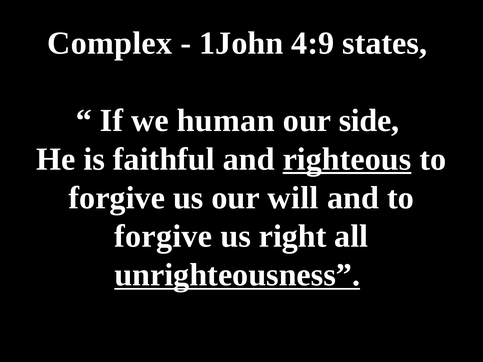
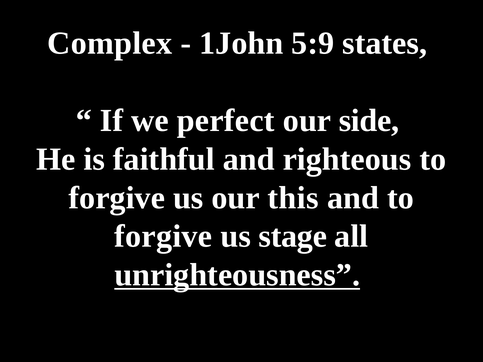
4:9: 4:9 -> 5:9 (313, 43)
human: human -> perfect (226, 121)
righteous underline: present -> none (347, 159)
will: will -> this (293, 198)
right: right -> stage (293, 237)
